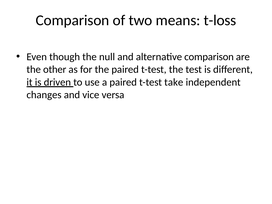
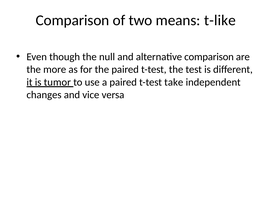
t-loss: t-loss -> t-like (220, 20)
other: other -> more (55, 69)
driven: driven -> tumor (57, 82)
